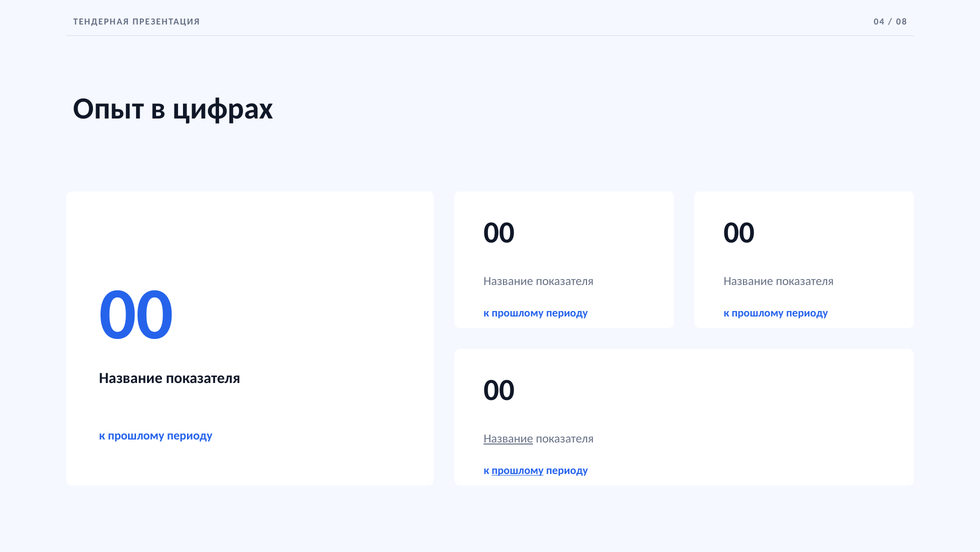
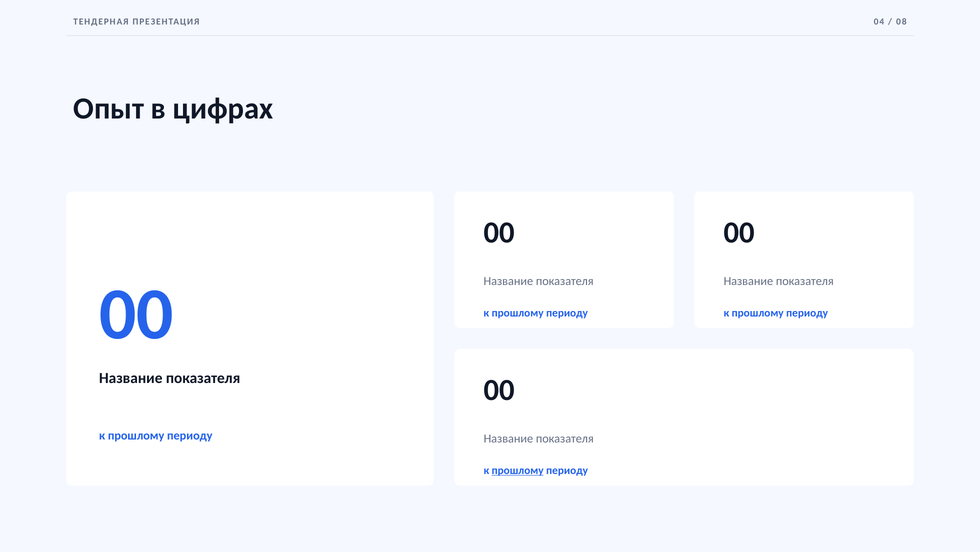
Название underline: present -> none (508, 438)
